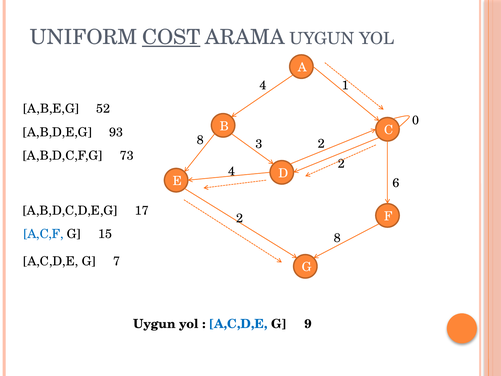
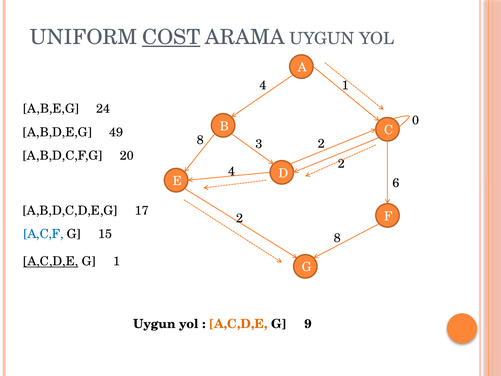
52: 52 -> 24 (103, 109)
93: 93 -> 49 (116, 132)
73: 73 -> 20 (127, 156)
A,C,D,E underline: none -> present (51, 261)
G 7: 7 -> 1 (117, 261)
A,C,D,E colour: blue -> orange (238, 324)
